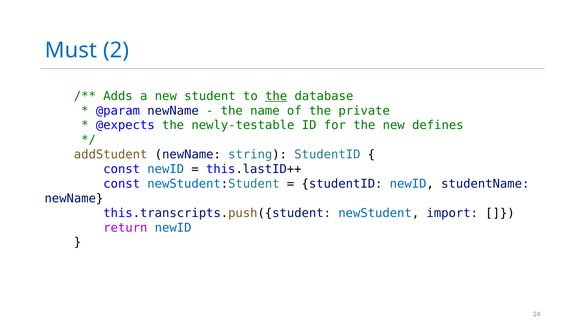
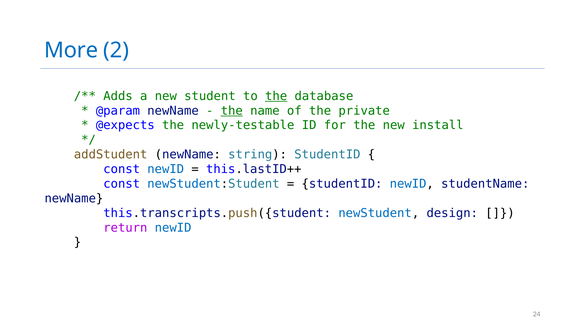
Must: Must -> More (71, 50)
the underline: none -> present (232, 111)
defines: defines -> install (438, 125)
import: import -> design (452, 213)
